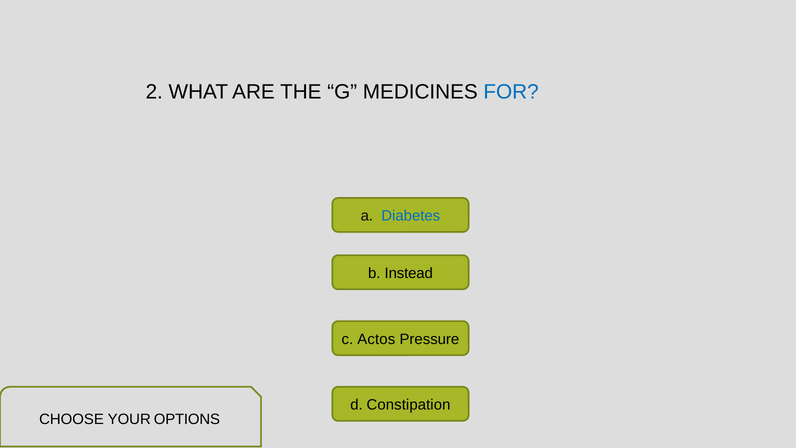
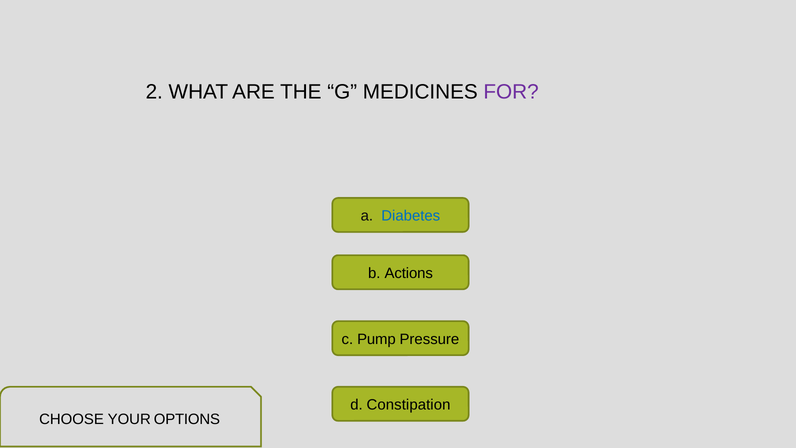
FOR colour: blue -> purple (511, 92)
Instead: Instead -> Actions (409, 273)
Actos: Actos -> Pump (376, 339)
